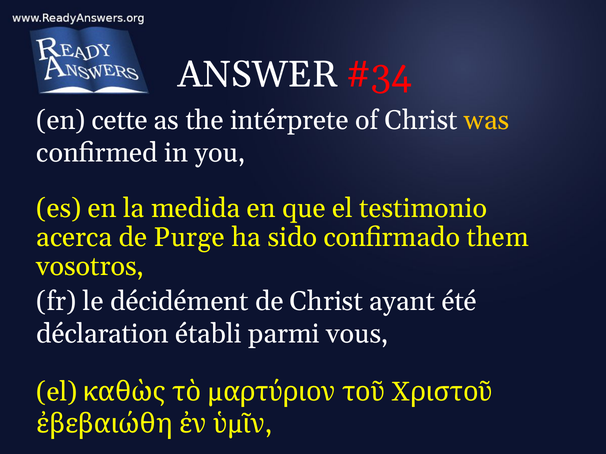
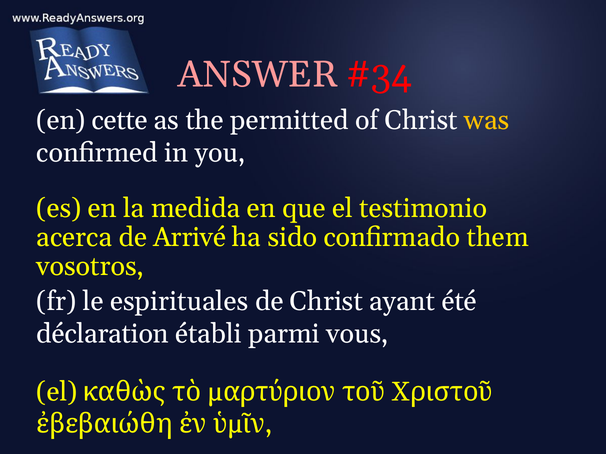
ANSWER colour: white -> pink (258, 75)
intérprete: intérprete -> permitted (289, 121)
Purge: Purge -> Arrivé (190, 238)
décidément: décidément -> espirituales (179, 302)
